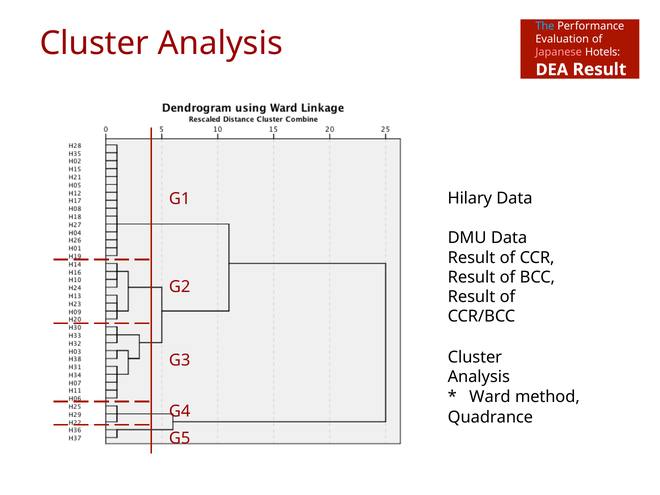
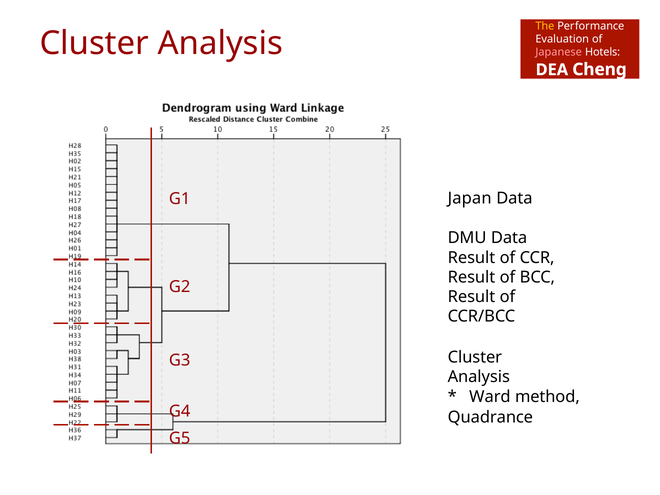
The colour: light blue -> yellow (545, 26)
DEA Result: Result -> Cheng (600, 69)
Hilary: Hilary -> Japan (470, 198)
